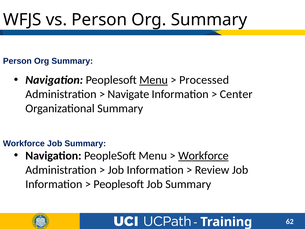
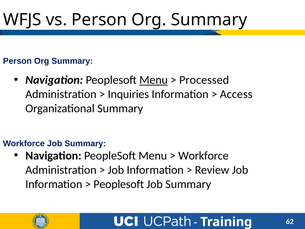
Navigate: Navigate -> Inquiries (128, 94)
Center: Center -> Access (236, 94)
Workforce underline: present -> none (203, 156)
